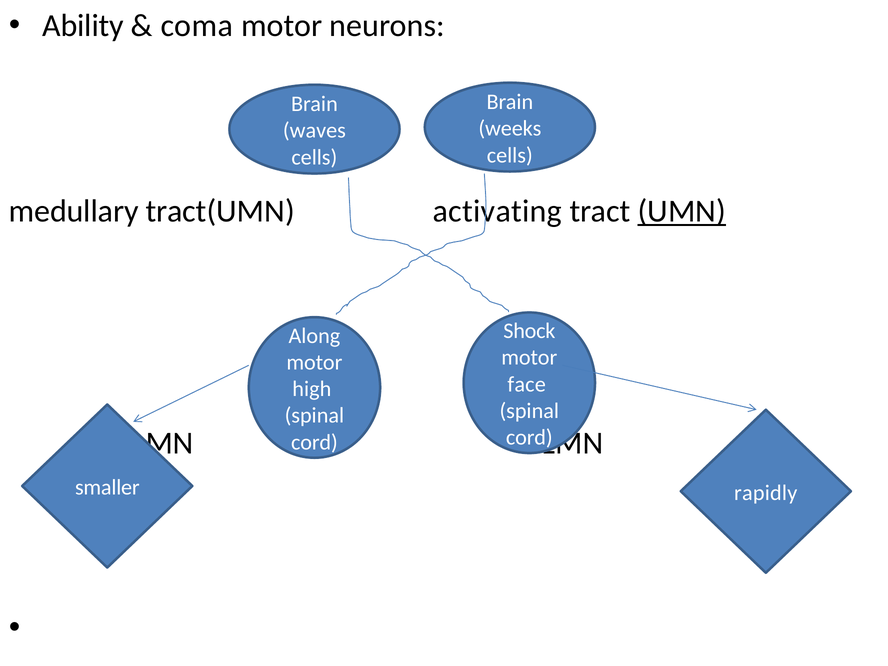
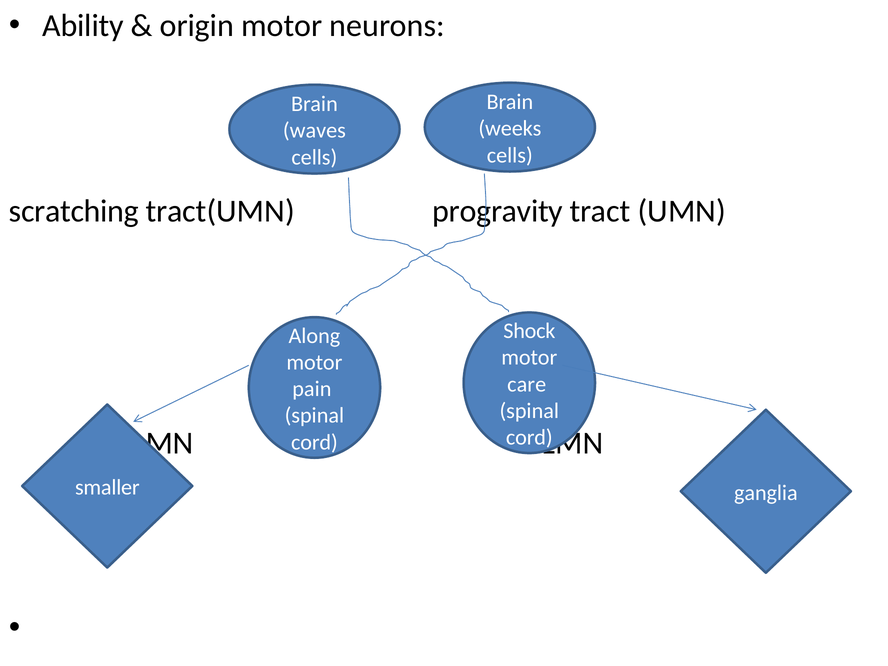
coma: coma -> origin (197, 26)
medullary: medullary -> scratching (74, 211)
activating: activating -> progravity (498, 211)
UMN underline: present -> none (682, 211)
face: face -> care (527, 384)
high: high -> pain (312, 389)
rapidly: rapidly -> ganglia (766, 493)
